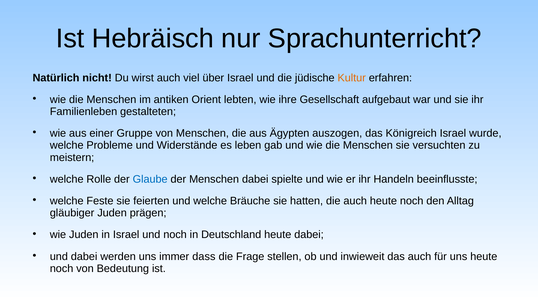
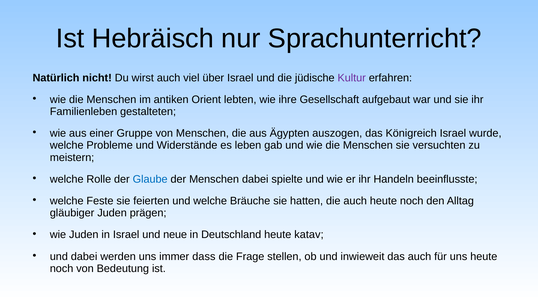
Kultur colour: orange -> purple (352, 78)
und noch: noch -> neue (175, 234)
heute dabei: dabei -> katav (309, 234)
